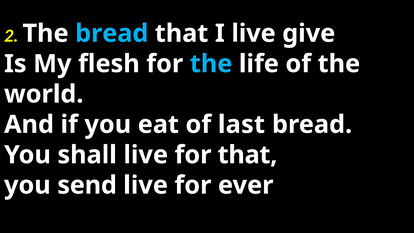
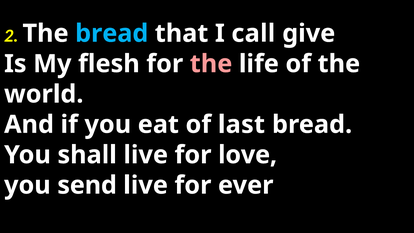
I live: live -> call (253, 33)
the colour: light blue -> pink (211, 64)
for that: that -> love (248, 155)
